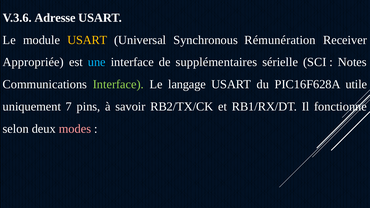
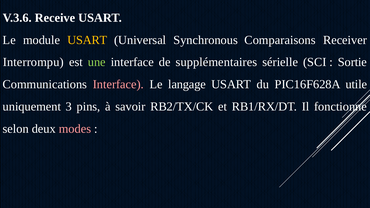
Adresse: Adresse -> Receive (55, 18)
Rémunération: Rémunération -> Comparaisons (280, 40)
Appropriée: Appropriée -> Interrompu (33, 62)
une colour: light blue -> light green (97, 62)
Notes: Notes -> Sortie (352, 62)
Interface colour: light green -> pink (118, 84)
7: 7 -> 3 (69, 107)
